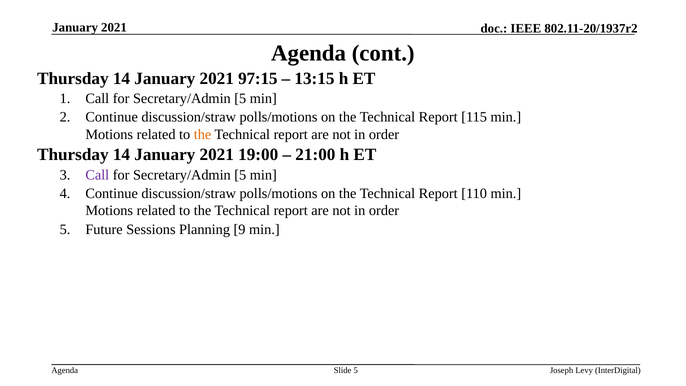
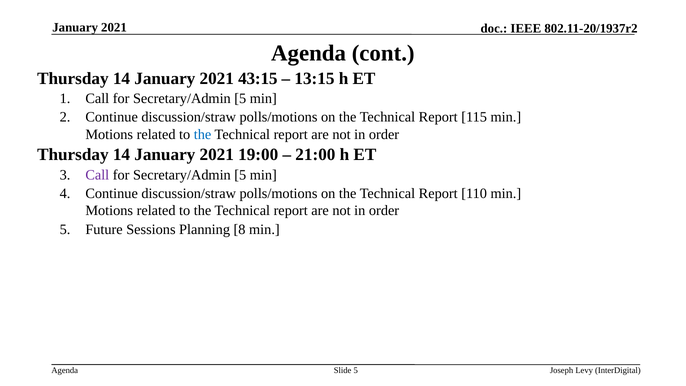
97:15: 97:15 -> 43:15 (258, 78)
the colour: orange -> blue (203, 134)
9: 9 -> 8 (240, 229)
